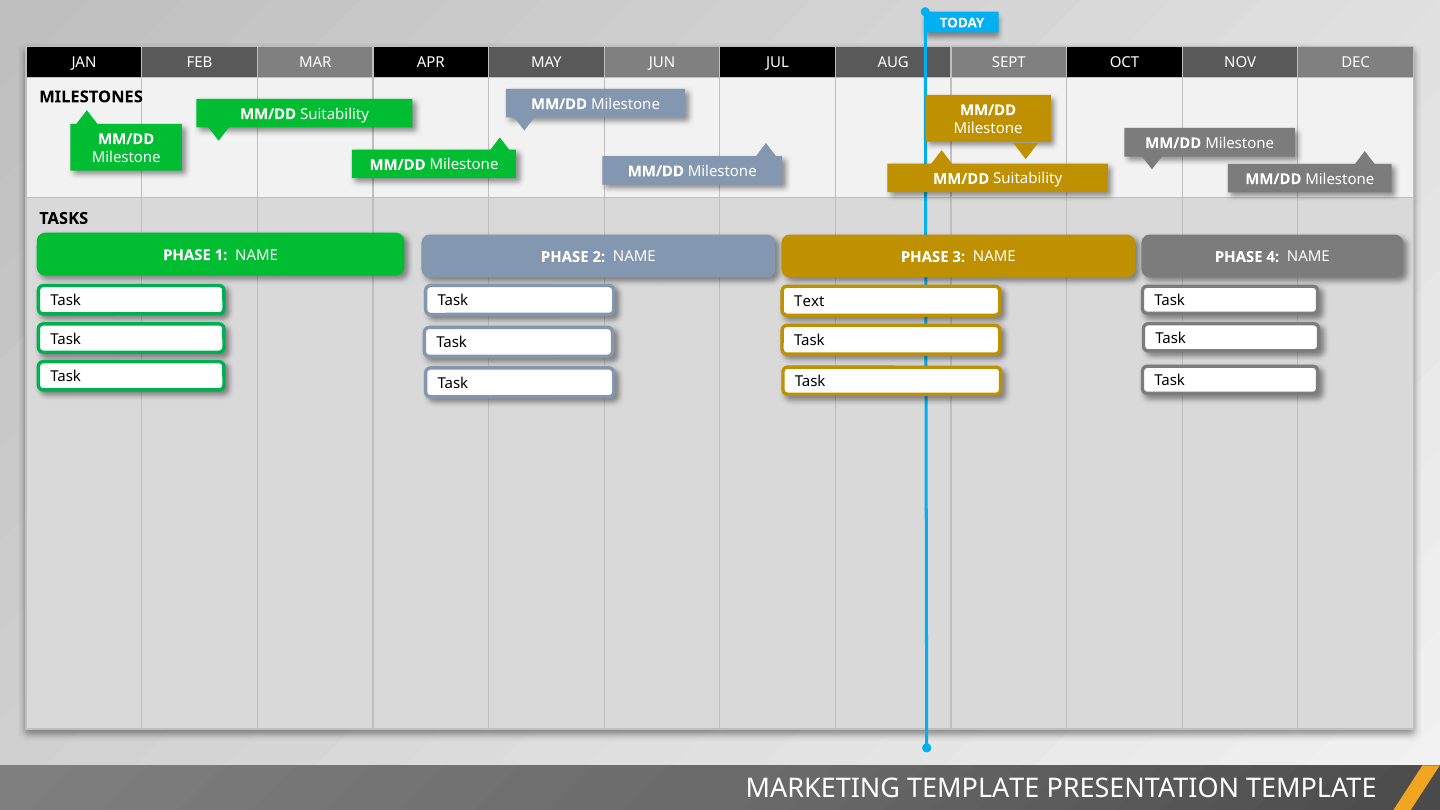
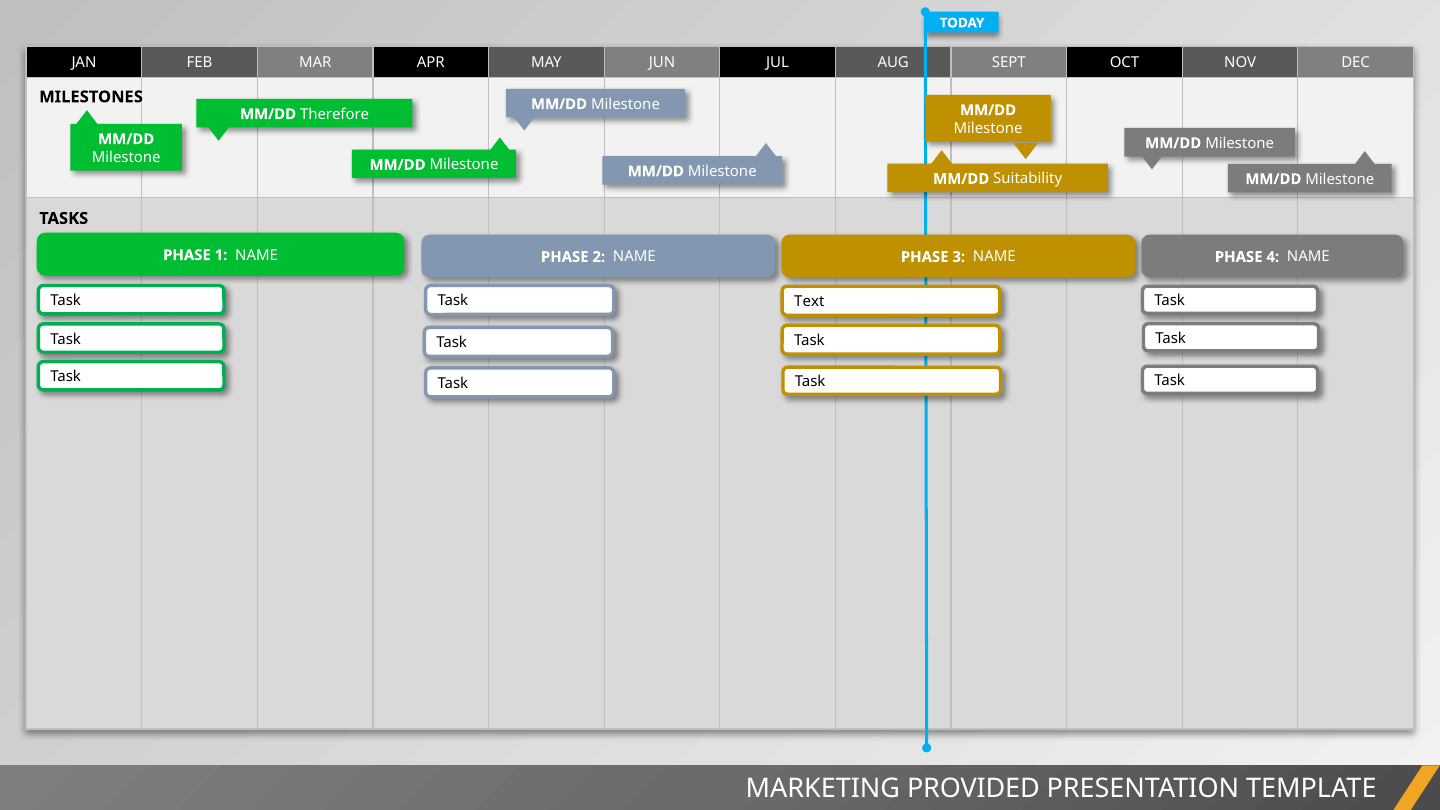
Suitability: Suitability -> Therefore (335, 114)
MARKETING TEMPLATE: TEMPLATE -> PROVIDED (973, 788)
